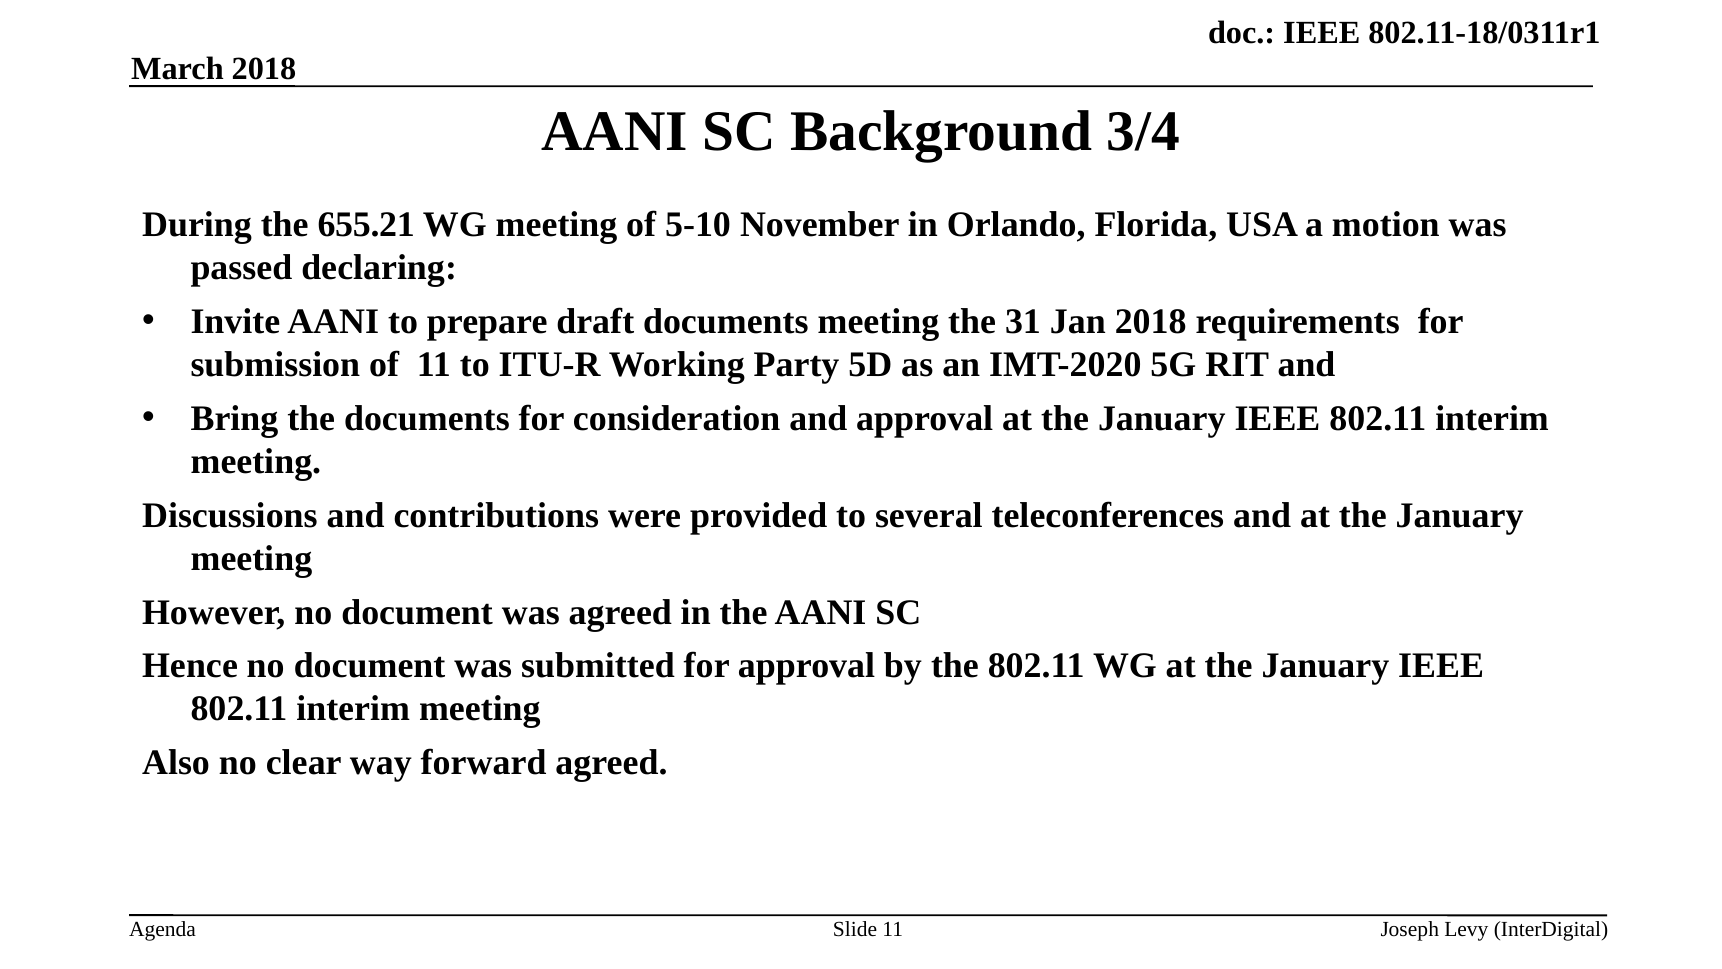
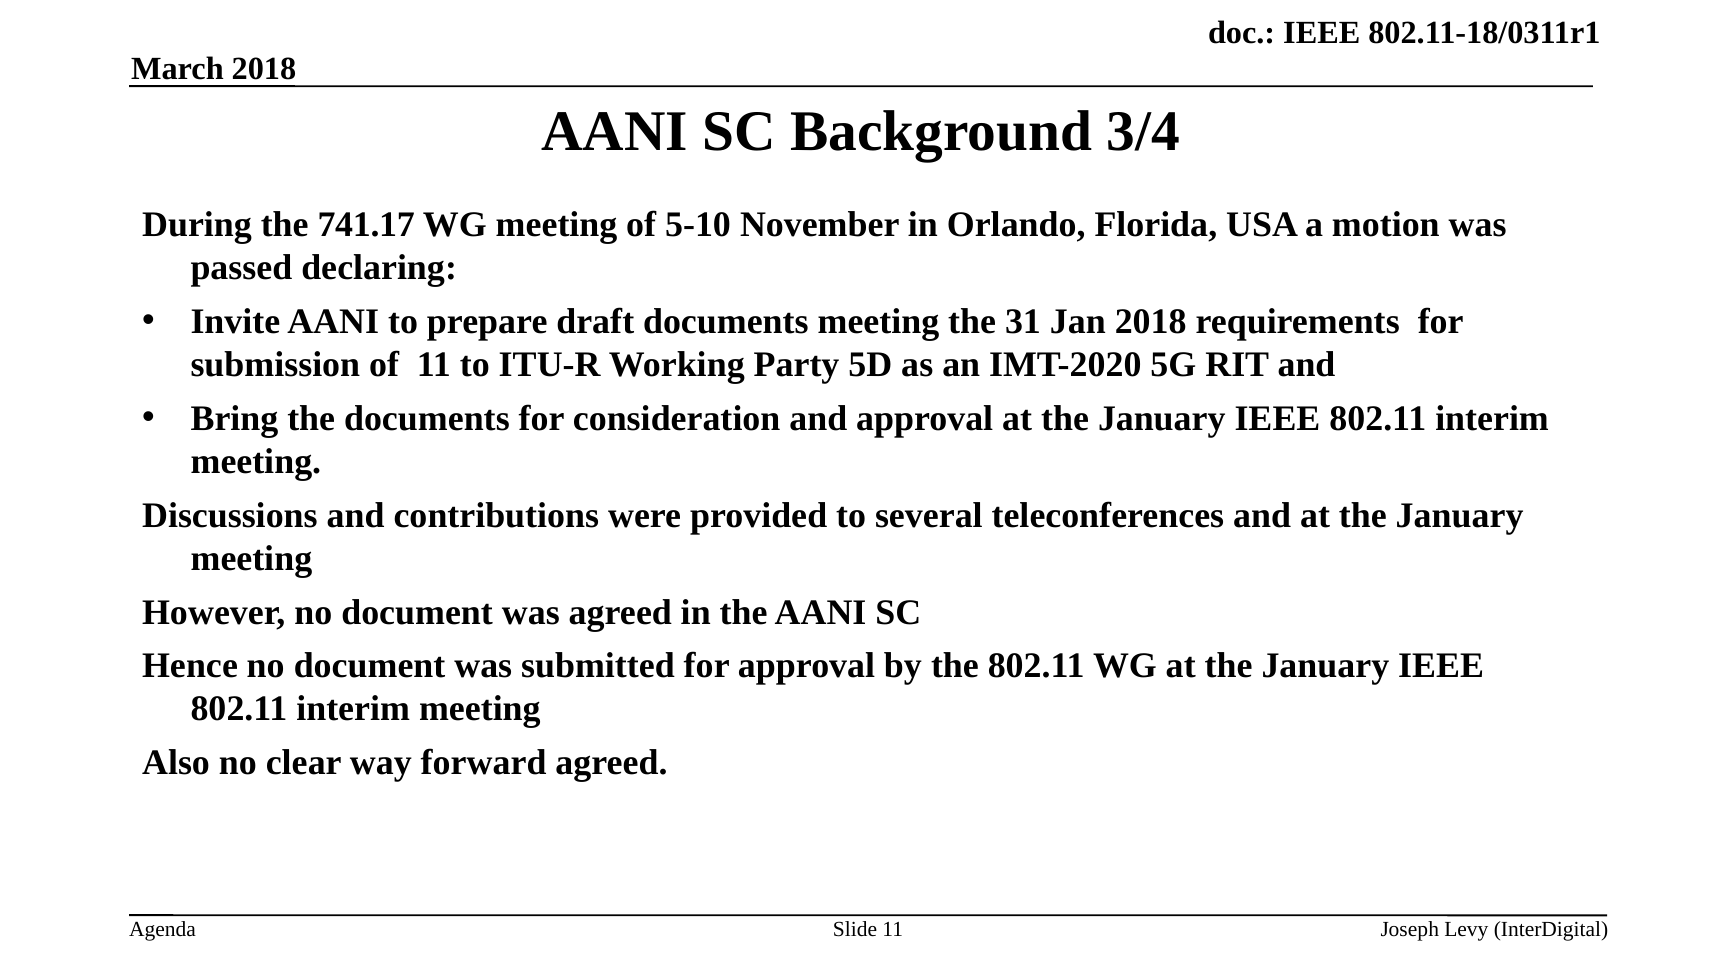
655.21: 655.21 -> 741.17 (366, 224)
